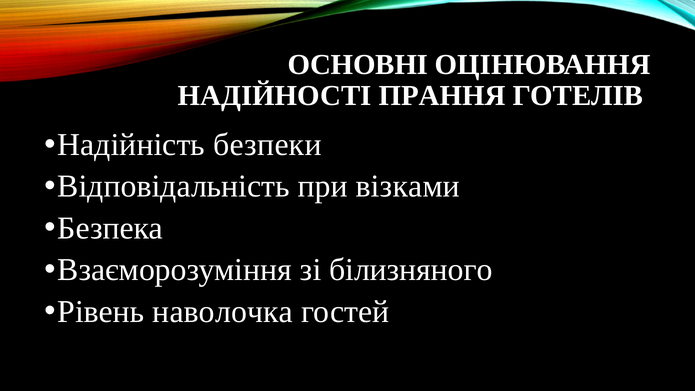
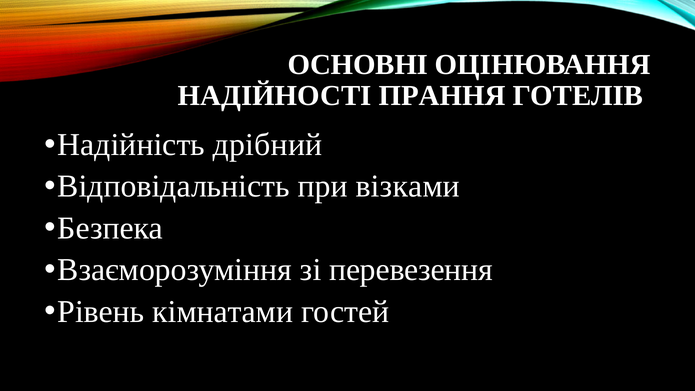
безпеки: безпеки -> дрібний (268, 145)
білизняного: білизняного -> перевезення (411, 270)
наволочка: наволочка -> кімнатами (223, 312)
